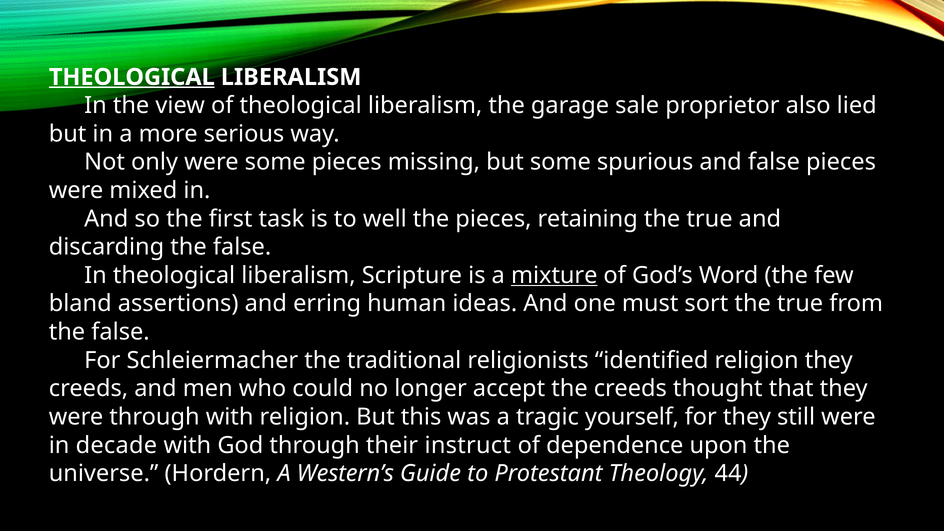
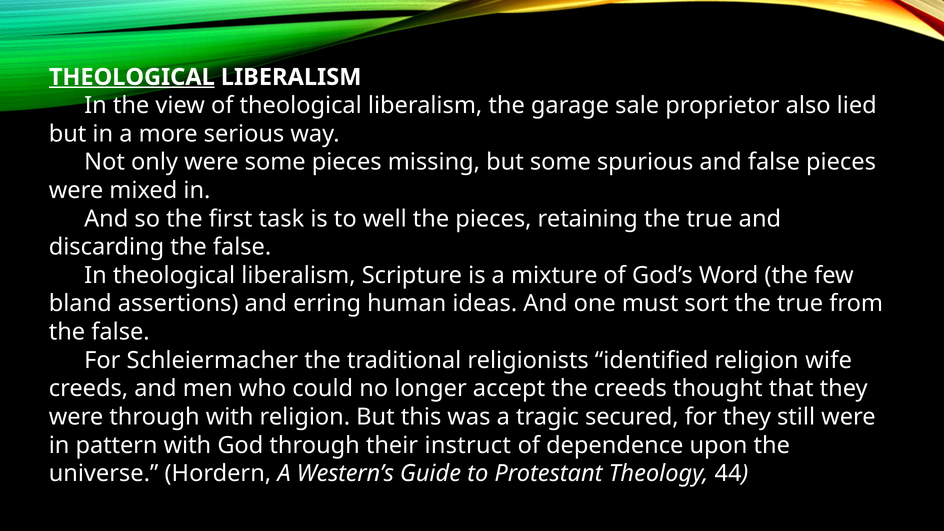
mixture underline: present -> none (554, 275)
religion they: they -> wife (829, 360)
yourself: yourself -> secured (632, 417)
decade: decade -> pattern (117, 445)
